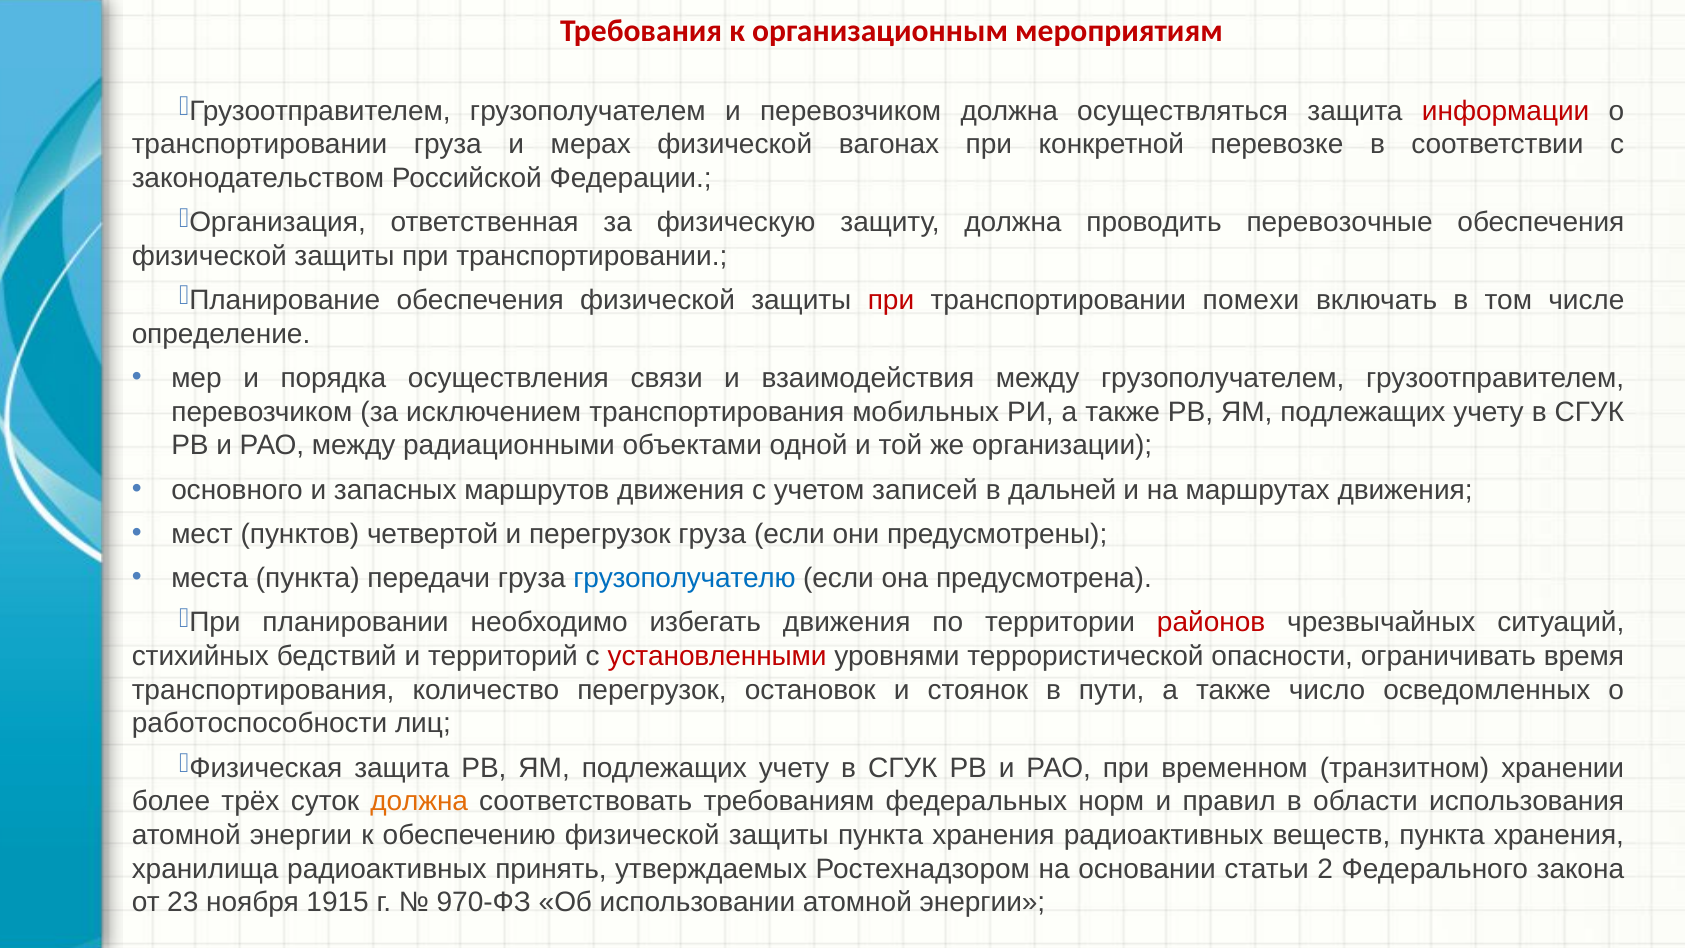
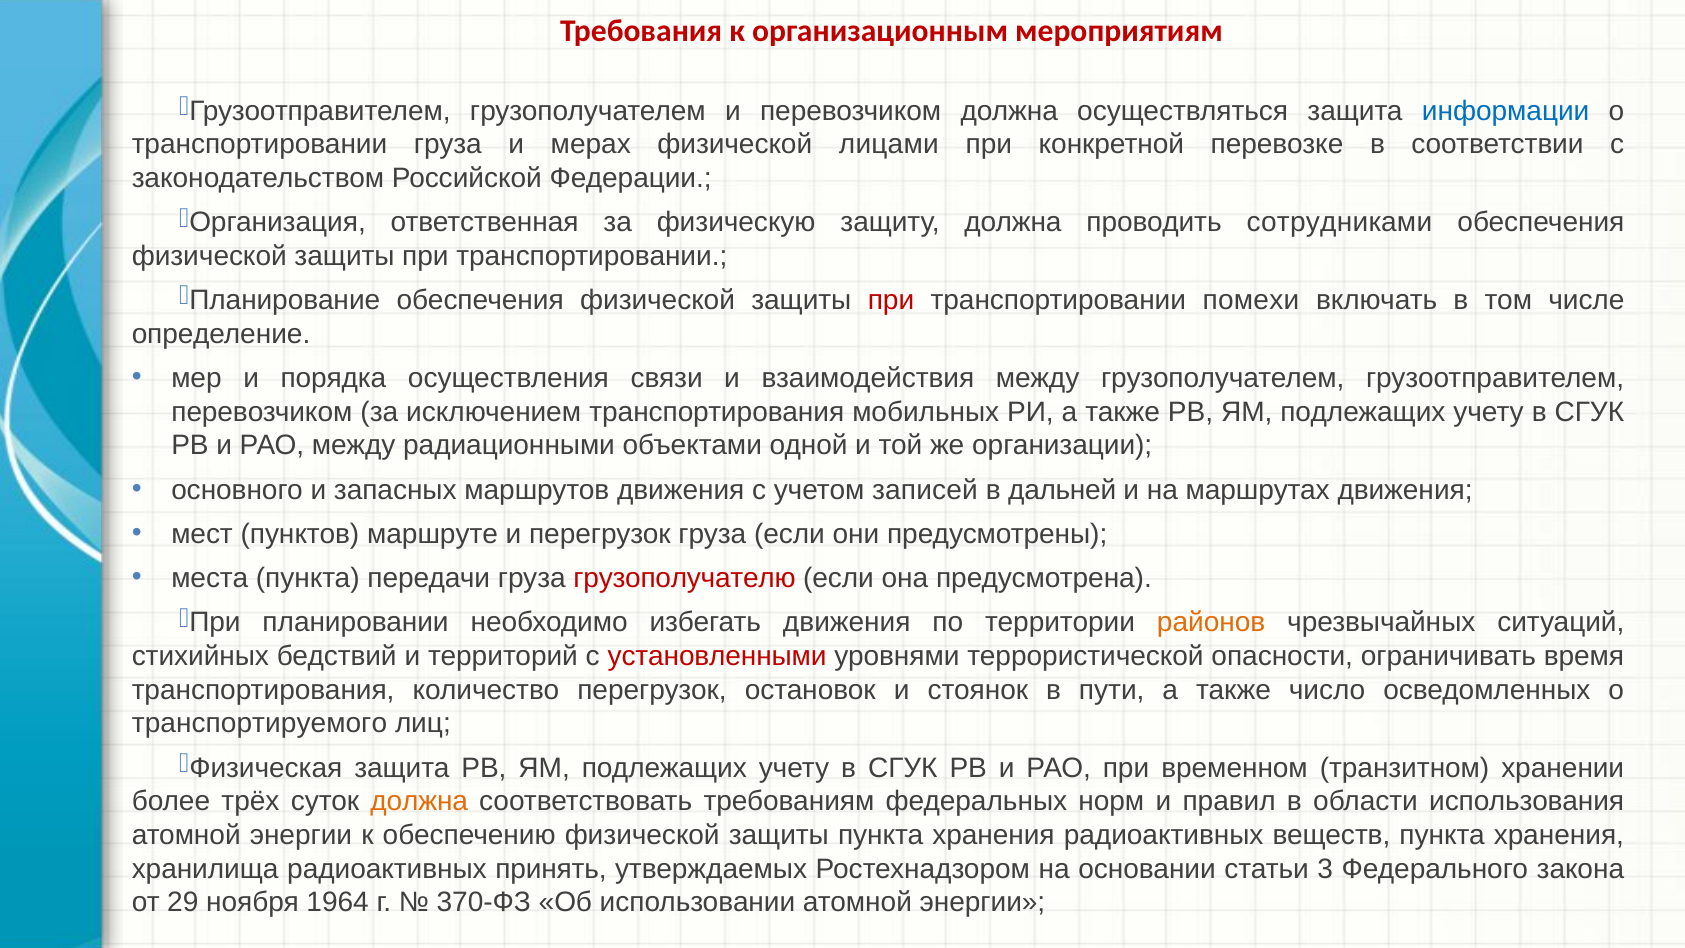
информации colour: red -> blue (1506, 111)
вагонах: вагонах -> лицами (889, 144)
перевозочные: перевозочные -> сотрудниками (1339, 222)
четвертой: четвертой -> маршруте (433, 534)
грузополучателю colour: blue -> red (685, 578)
районов colour: red -> orange (1211, 622)
работоспособности: работоспособности -> транспортируемого (259, 724)
2: 2 -> 3 (1325, 869)
23: 23 -> 29 (183, 902)
1915: 1915 -> 1964 (338, 902)
970-ФЗ: 970-ФЗ -> 370-ФЗ (484, 902)
